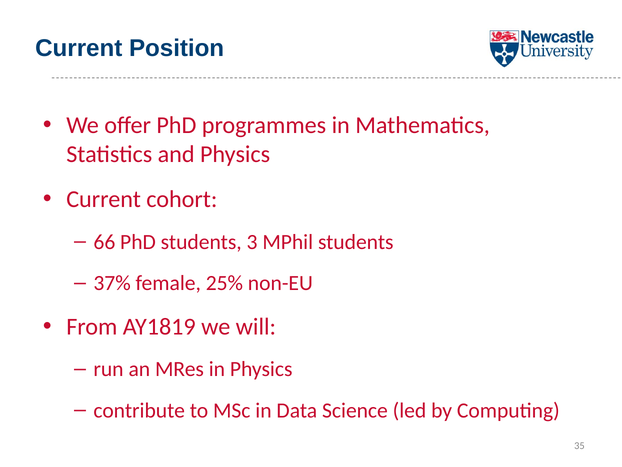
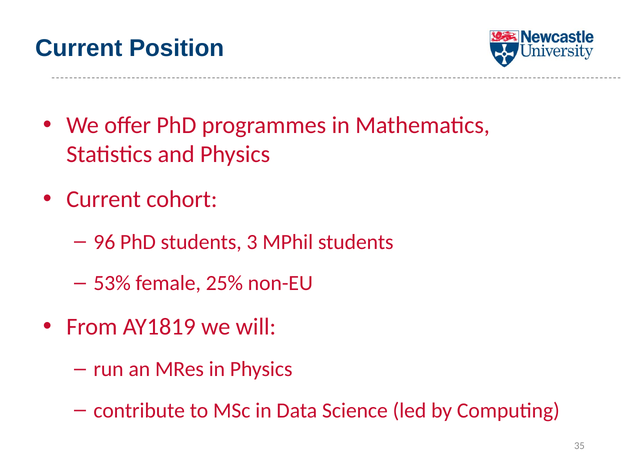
66: 66 -> 96 (104, 242)
37%: 37% -> 53% (112, 283)
